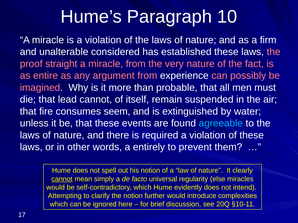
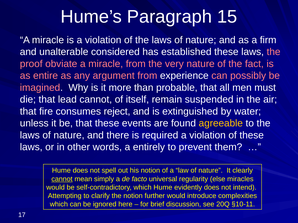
10: 10 -> 15 (227, 17)
straight: straight -> obviate (61, 64)
seem: seem -> reject (117, 112)
agreeable colour: light blue -> yellow (221, 124)
